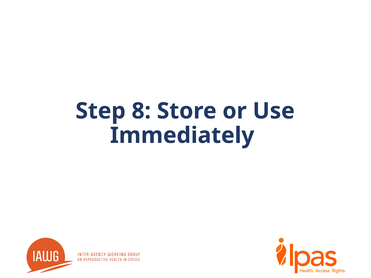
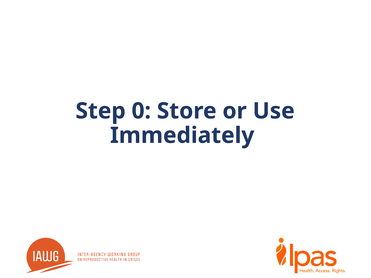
8: 8 -> 0 (141, 111)
